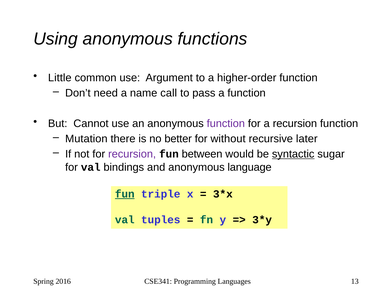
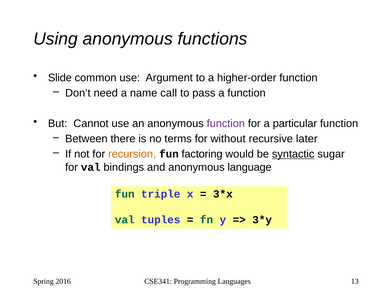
Little: Little -> Slide (60, 78)
a recursion: recursion -> particular (295, 124)
Mutation: Mutation -> Between (86, 139)
better: better -> terms (178, 139)
recursion colour: purple -> orange (132, 154)
between: between -> factoring (202, 154)
fun underline: present -> none (125, 194)
